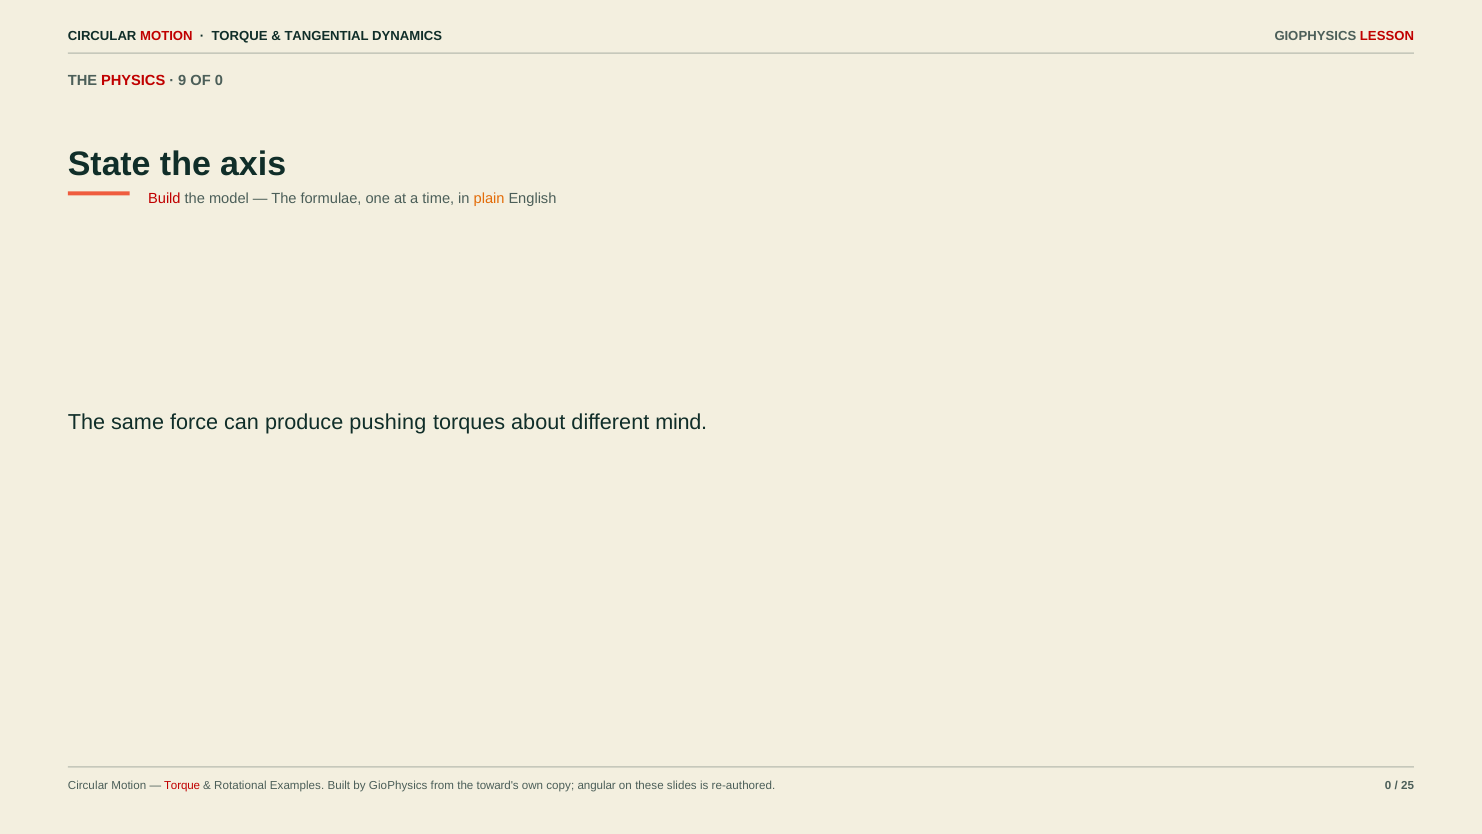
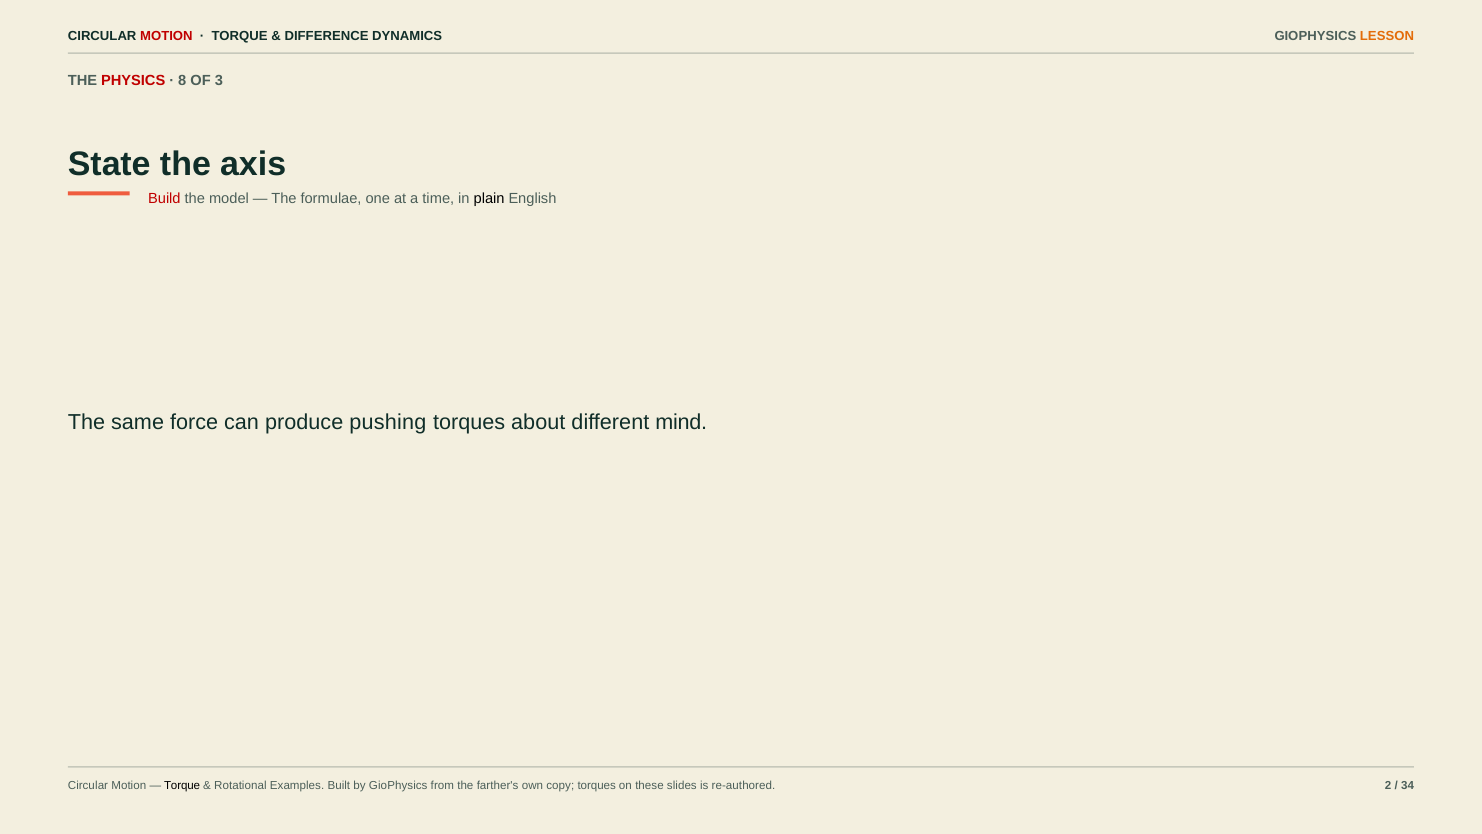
TANGENTIAL: TANGENTIAL -> DIFFERENCE (327, 37)
LESSON colour: red -> orange (1387, 37)
9: 9 -> 8 (182, 81)
OF 0: 0 -> 3 (219, 81)
plain colour: orange -> black (489, 198)
Torque colour: red -> black (182, 786)
toward's: toward's -> farther's (498, 786)
copy angular: angular -> torques (597, 786)
re-authored 0: 0 -> 2 (1388, 786)
25: 25 -> 34 (1408, 786)
